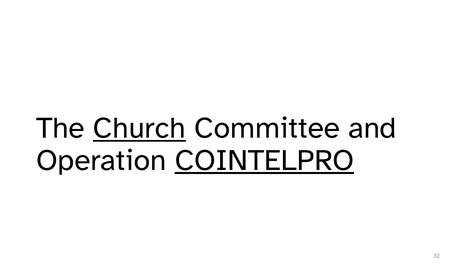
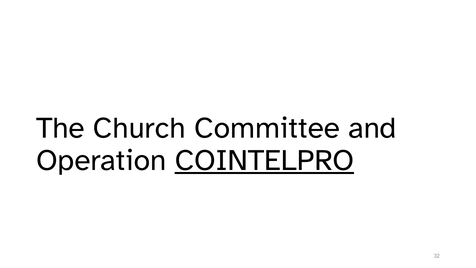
Church underline: present -> none (139, 128)
